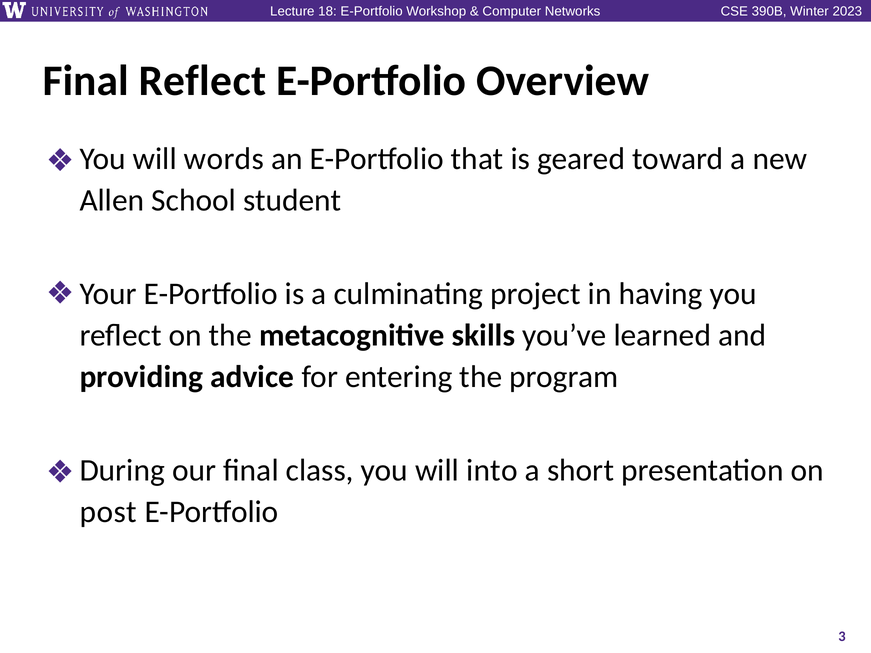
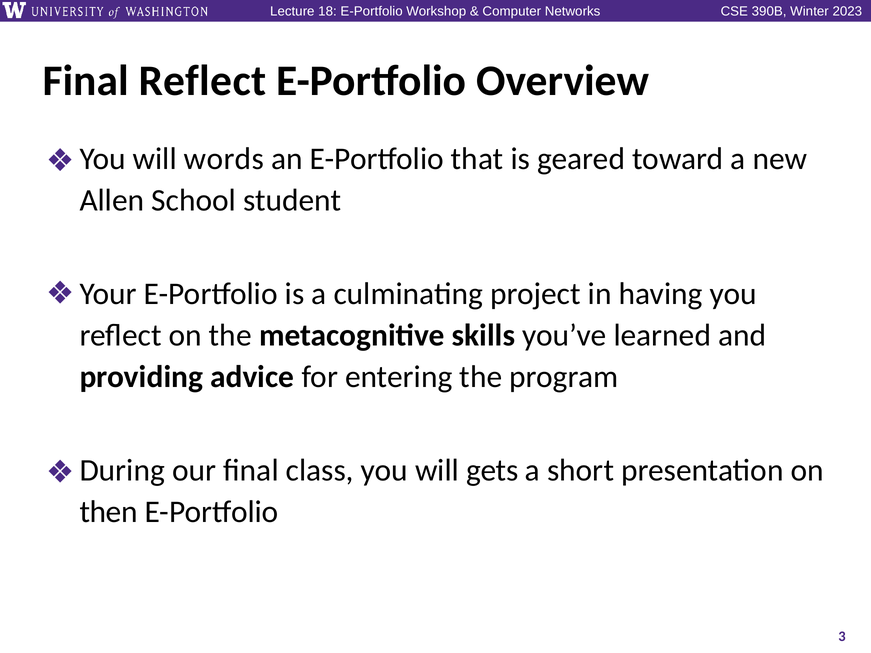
into: into -> gets (492, 471)
post: post -> then (109, 512)
